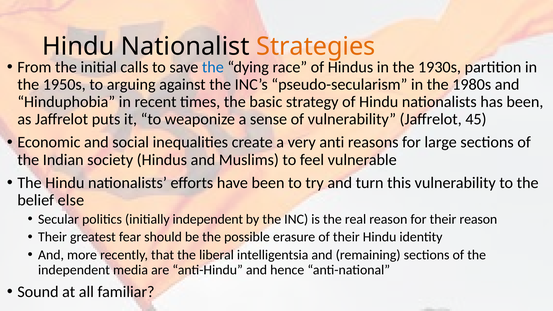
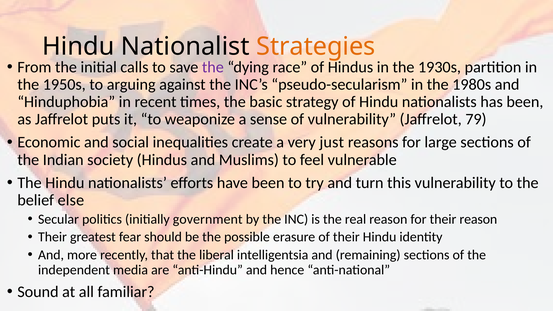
the colour: blue -> purple (213, 67)
45: 45 -> 79 (476, 119)
anti: anti -> just (332, 142)
initially independent: independent -> government (208, 219)
